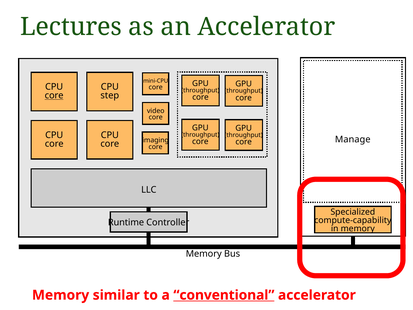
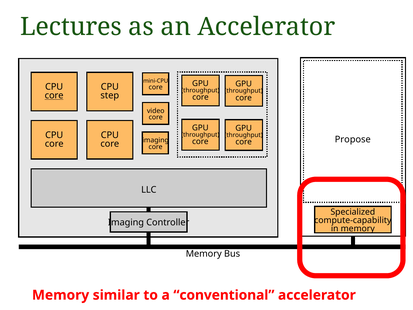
Manage: Manage -> Propose (353, 139)
Runtime: Runtime -> Imaging (126, 222)
conventional underline: present -> none (224, 295)
